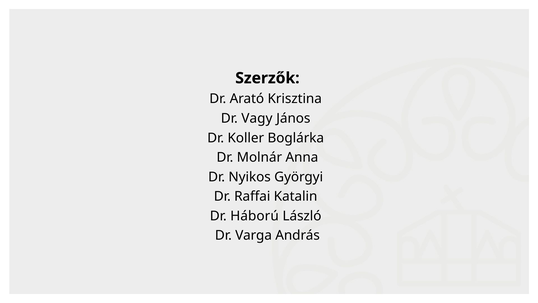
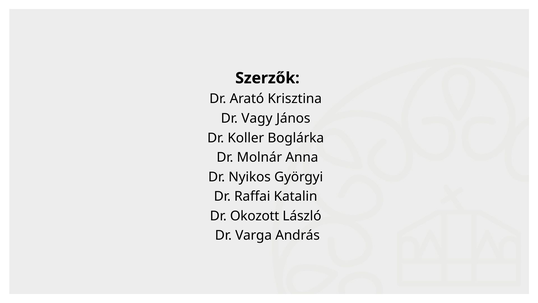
Háború: Háború -> Okozott (255, 216)
